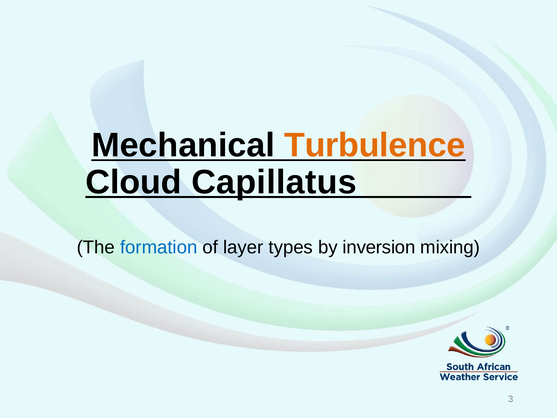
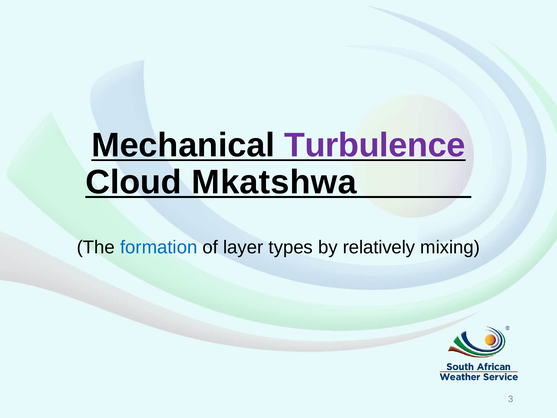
Turbulence colour: orange -> purple (375, 145)
Capillatus: Capillatus -> Mkatshwa (274, 182)
inversion: inversion -> relatively (379, 247)
